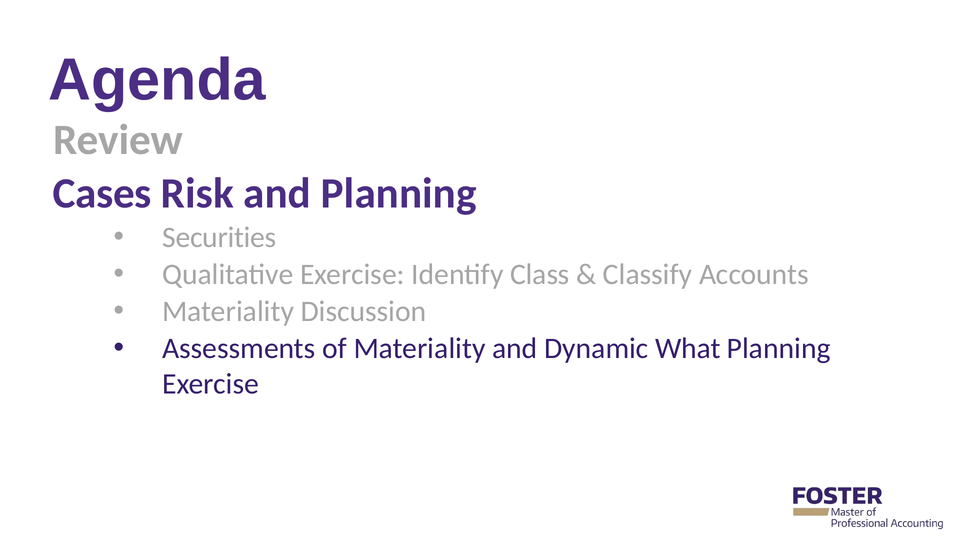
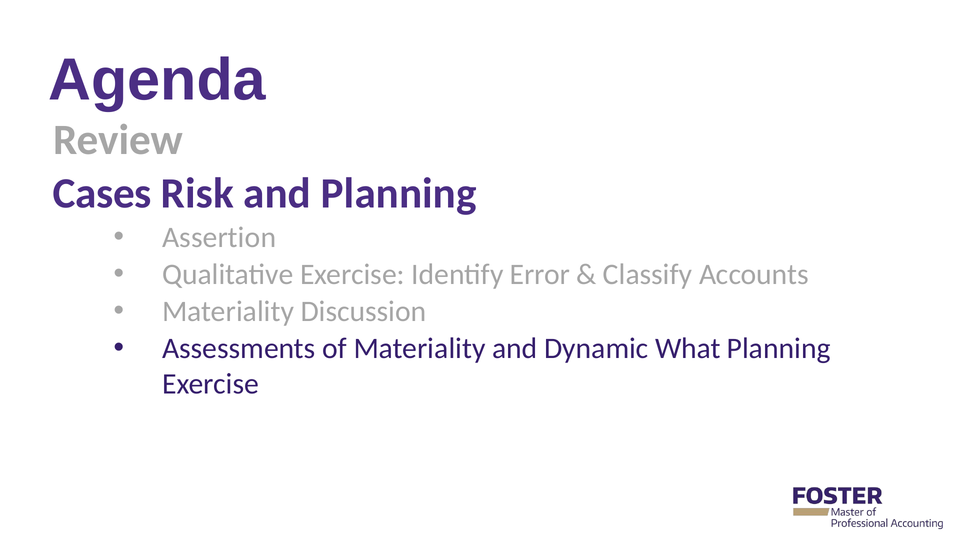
Securities: Securities -> Assertion (219, 237)
Class: Class -> Error (540, 274)
